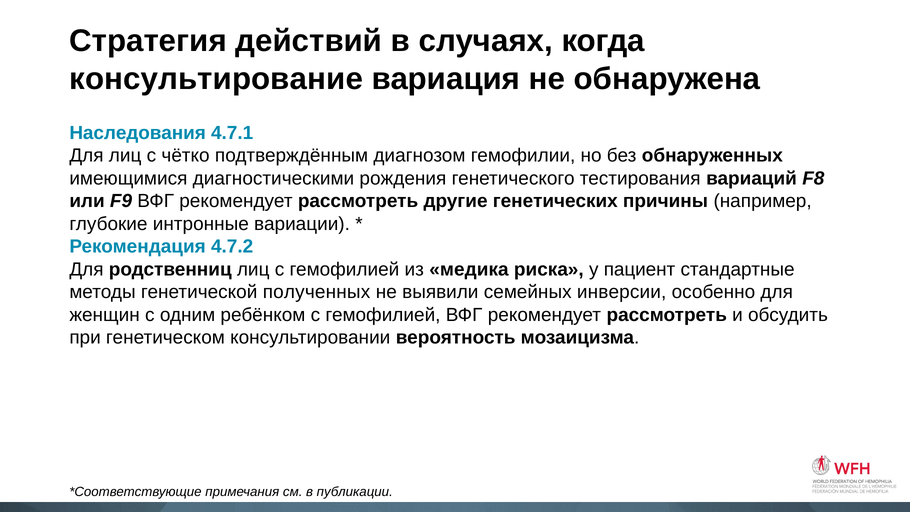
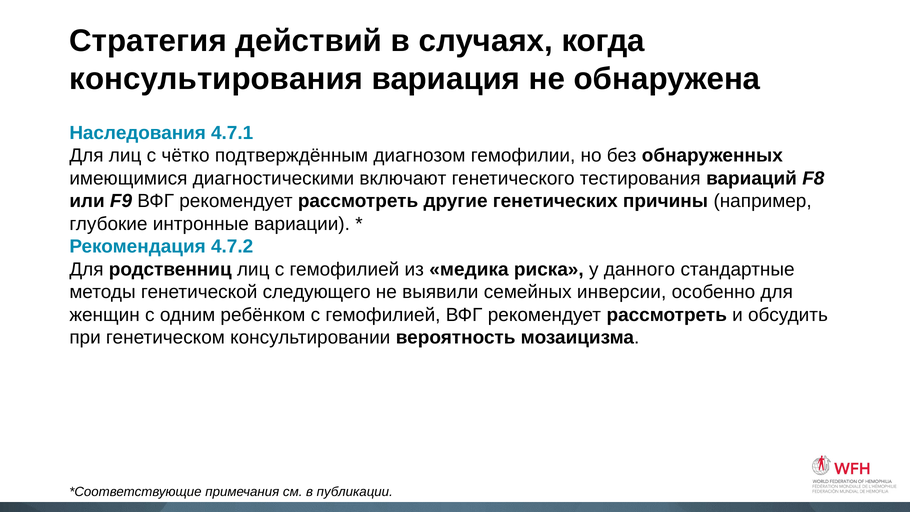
консультирование: консультирование -> консультирования (216, 79)
рождения: рождения -> включают (403, 178)
пациент: пациент -> данного (639, 269)
полученных: полученных -> следующего (317, 292)
